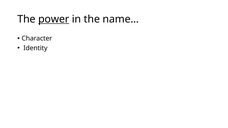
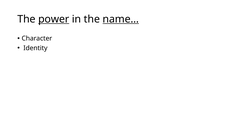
name… underline: none -> present (121, 19)
